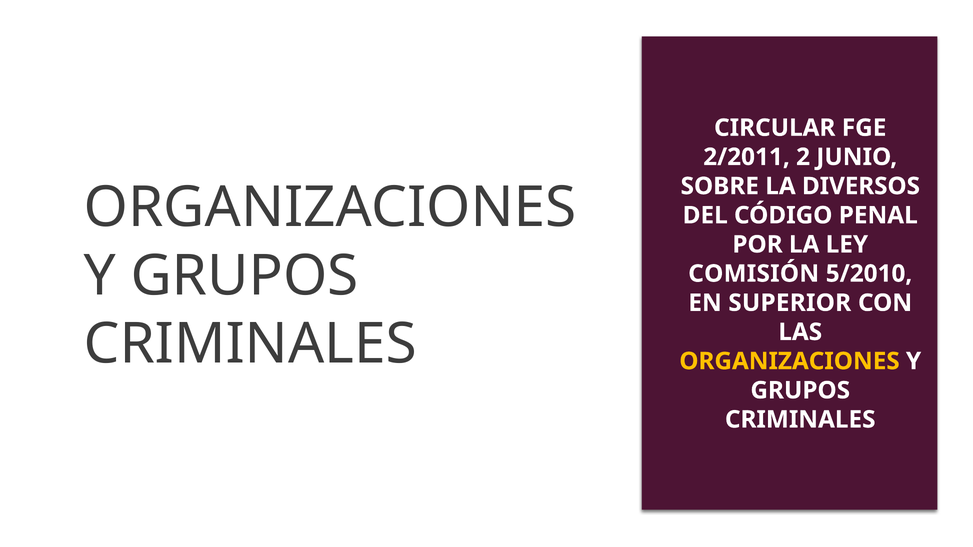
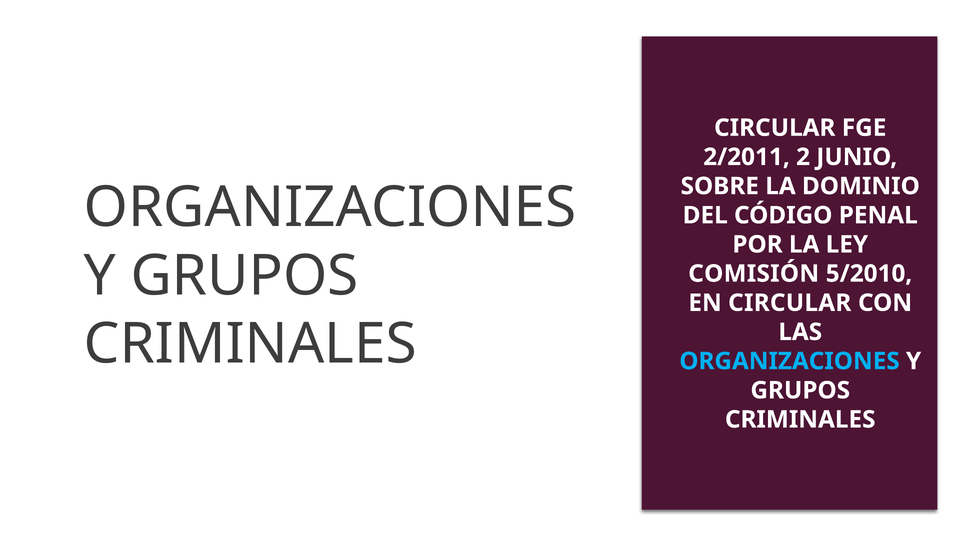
DIVERSOS: DIVERSOS -> DOMINIO (861, 186)
EN SUPERIOR: SUPERIOR -> CIRCULAR (790, 303)
ORGANIZACIONES colour: yellow -> light blue (789, 361)
